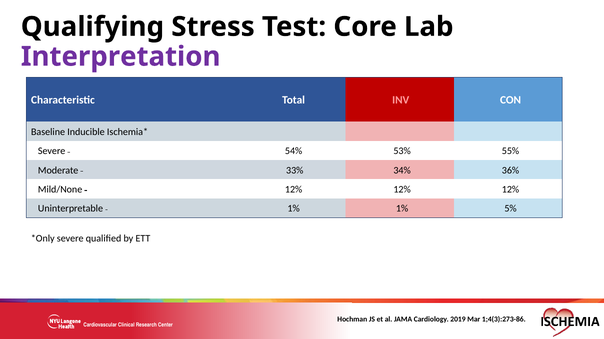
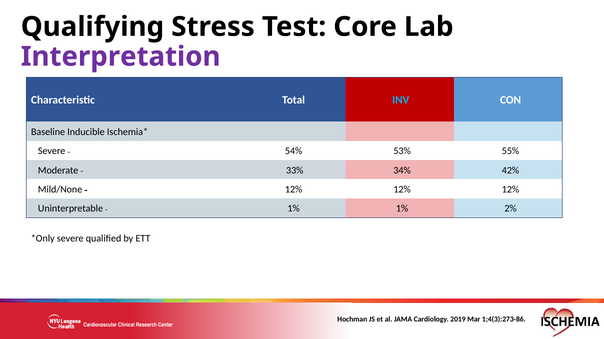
INV colour: pink -> light blue (401, 100)
36%: 36% -> 42% (511, 171)
5%: 5% -> 2% (511, 209)
